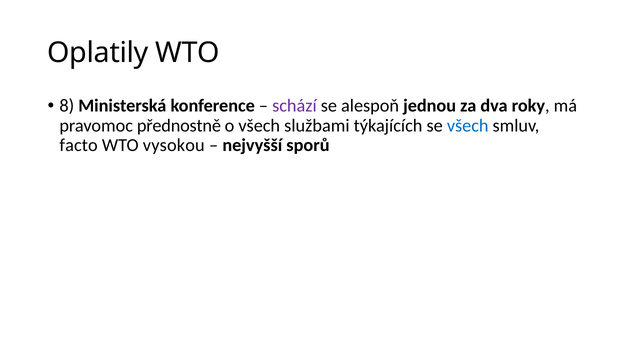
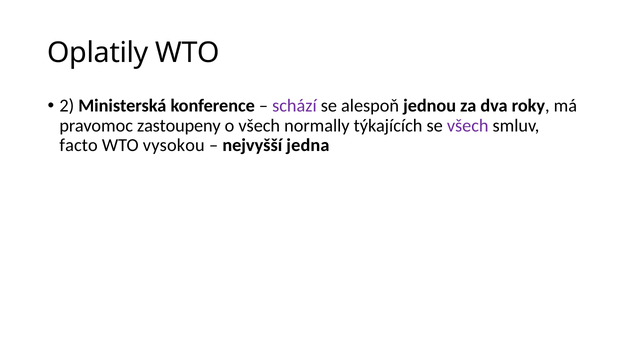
8: 8 -> 2 (67, 106)
přednostně: přednostně -> zastoupeny (179, 126)
službami: službami -> normally (317, 126)
všech colour: blue -> purple (468, 126)
sporů: sporů -> jedna (308, 145)
